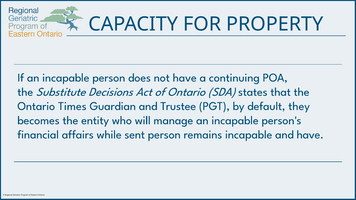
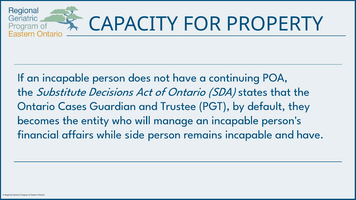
Times: Times -> Cases (72, 106)
sent: sent -> side (135, 135)
